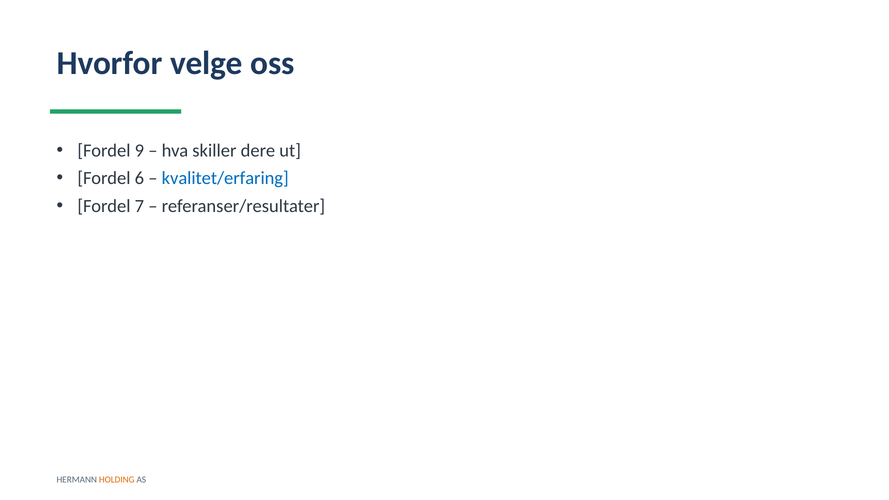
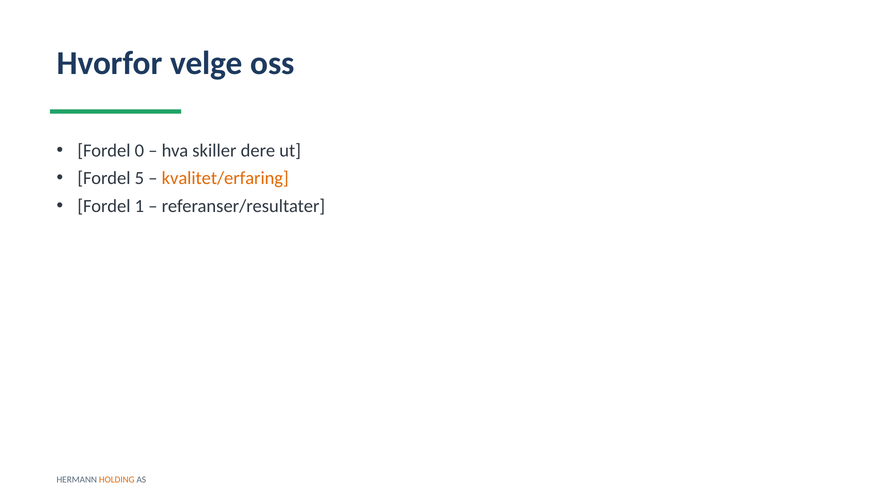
9: 9 -> 0 (139, 151)
6: 6 -> 5 (139, 178)
kvalitet/erfaring colour: blue -> orange (225, 178)
7: 7 -> 1 (139, 206)
